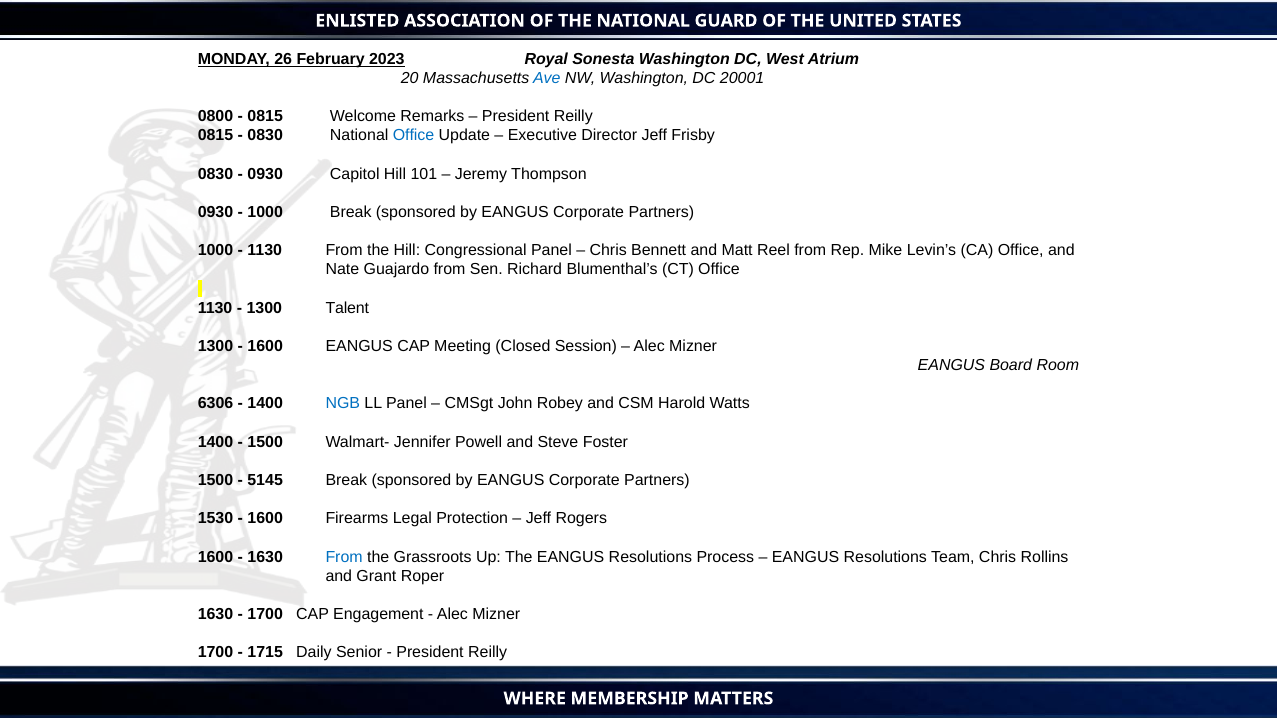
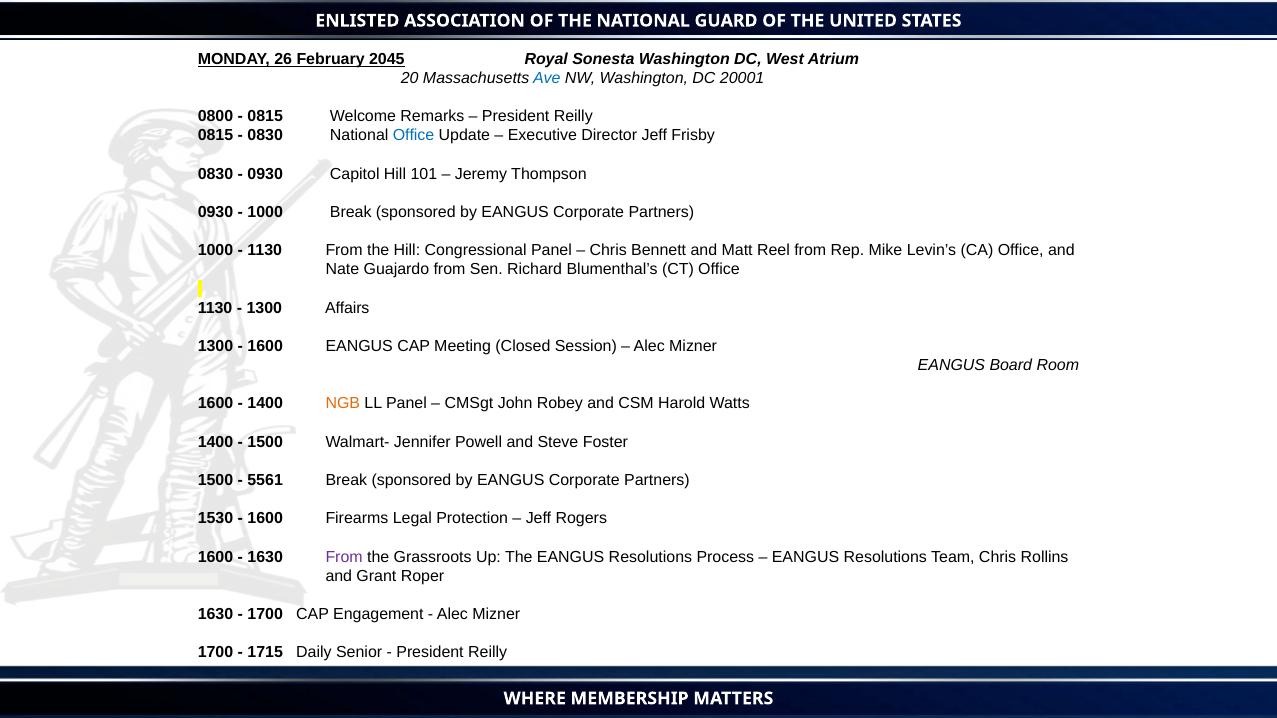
2023: 2023 -> 2045 (387, 59)
Talent: Talent -> Affairs (347, 308)
6306: 6306 -> 1600 (216, 404)
NGB colour: blue -> orange (343, 404)
5145: 5145 -> 5561 (265, 480)
From colour: blue -> purple (344, 557)
